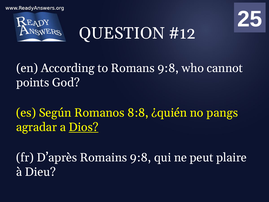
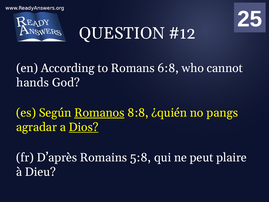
Romans 9:8: 9:8 -> 6:8 (168, 68)
points: points -> hands (33, 82)
Romanos underline: none -> present (99, 113)
Romains 9:8: 9:8 -> 5:8 (141, 157)
